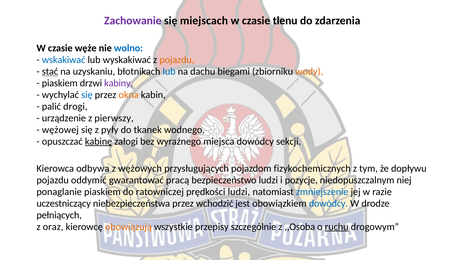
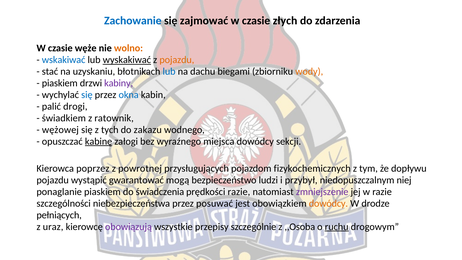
Zachowanie colour: purple -> blue (133, 21)
miejscach: miejscach -> zajmować (204, 21)
tlenu: tlenu -> złych (285, 21)
wolno colour: blue -> orange (129, 48)
wyskakiwać underline: none -> present (127, 60)
stać underline: present -> none (50, 71)
okna colour: orange -> blue (129, 95)
urządzenie: urządzenie -> świadkiem (64, 118)
pierwszy: pierwszy -> ratownik (114, 118)
pyły: pyły -> tych (110, 130)
tkanek: tkanek -> zakazu (148, 130)
odbywa: odbywa -> poprzez (93, 168)
wężowych: wężowych -> powrotnej (140, 168)
oddymić: oddymić -> wystąpić (89, 180)
pracą: pracą -> mogą (178, 180)
pozycje: pozycje -> przybył (301, 180)
ratowniczej: ratowniczej -> świadczenia (160, 192)
prędkości ludzi: ludzi -> razie (239, 192)
zmniejszenie colour: blue -> purple (322, 192)
uczestniczący: uczestniczący -> szczególności (64, 203)
wchodzić: wchodzić -> posuwać (215, 203)
dowódcy colour: blue -> orange (328, 203)
oraz: oraz -> uraz (53, 227)
obowiązują colour: orange -> purple (128, 227)
